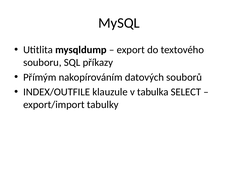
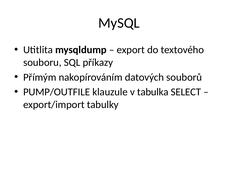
INDEX/OUTFILE: INDEX/OUTFILE -> PUMP/OUTFILE (57, 92)
